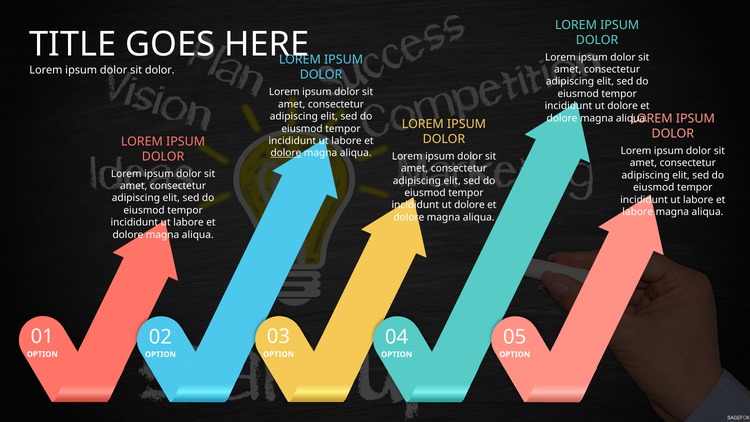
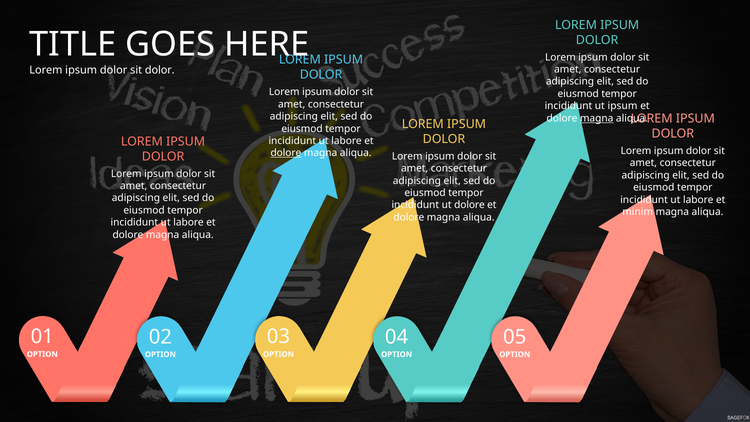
dolore: dolore -> ipsum (623, 106)
magna underline: none -> present (597, 118)
labore: labore -> minim (638, 212)
